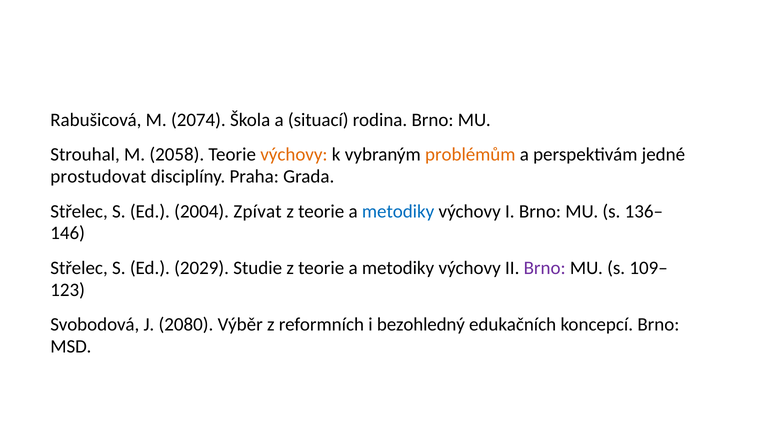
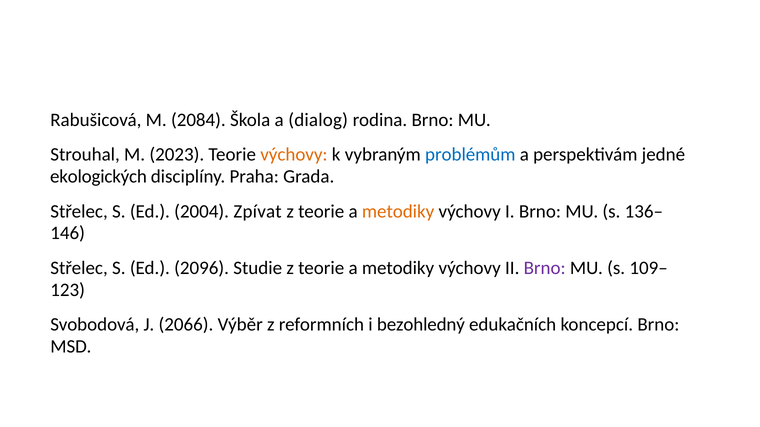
2074: 2074 -> 2084 (198, 120)
situací: situací -> dialog (318, 120)
2058: 2058 -> 2023 (177, 155)
problémům colour: orange -> blue (470, 155)
prostudovat: prostudovat -> ekologických (98, 177)
metodiky colour: blue -> orange (398, 212)
2029: 2029 -> 2096 (202, 268)
2080: 2080 -> 2066 (186, 325)
